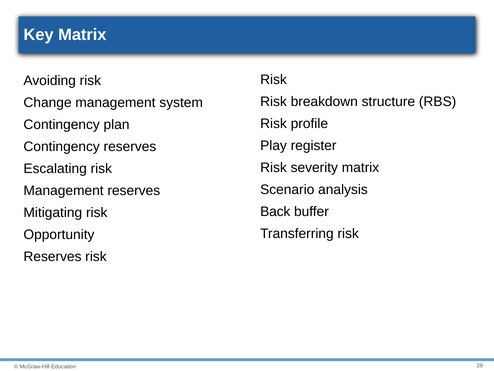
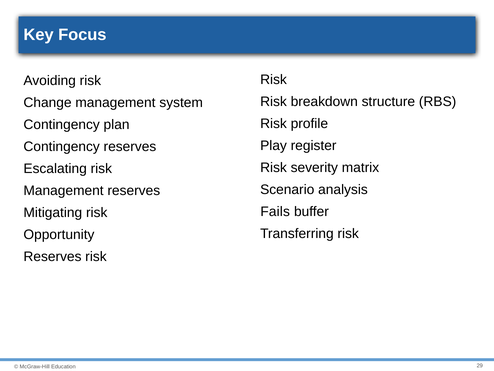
Key Matrix: Matrix -> Focus (82, 35)
Back: Back -> Fails (275, 211)
